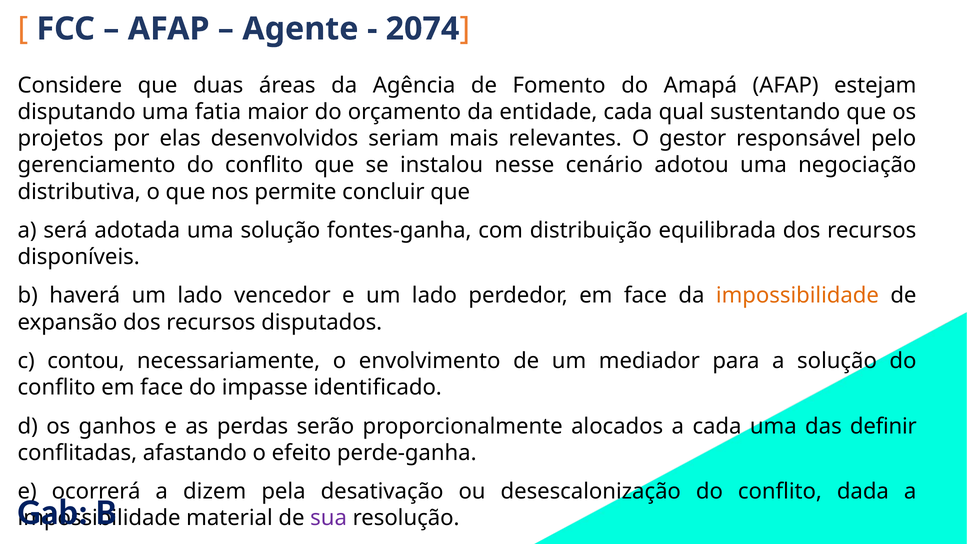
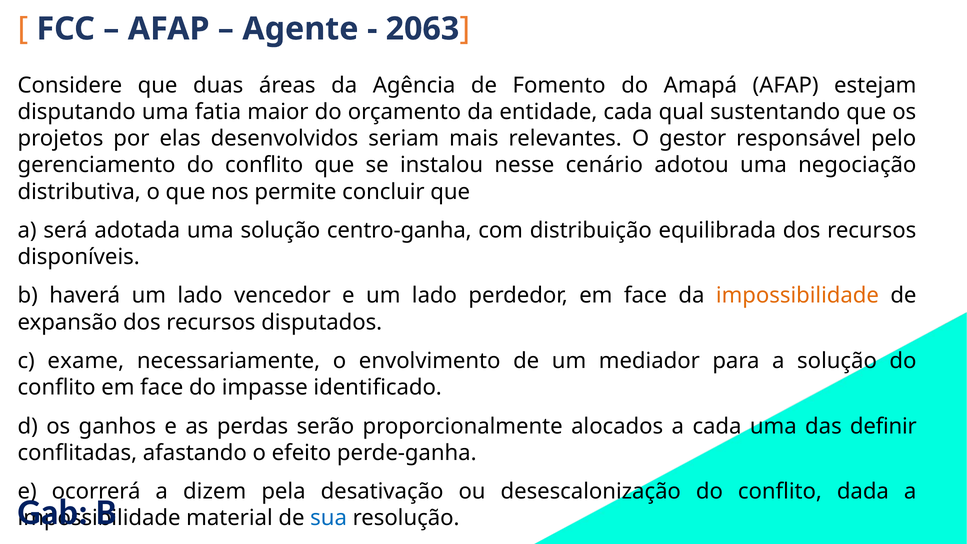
2074: 2074 -> 2063 (422, 29)
fontes-ganha: fontes-ganha -> centro-ganha (399, 230)
contou: contou -> exame (86, 361)
sua colour: purple -> blue (329, 518)
